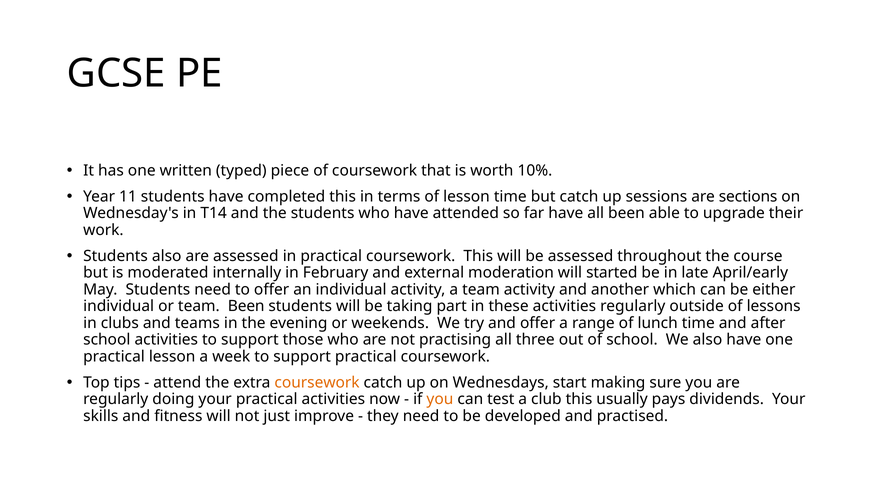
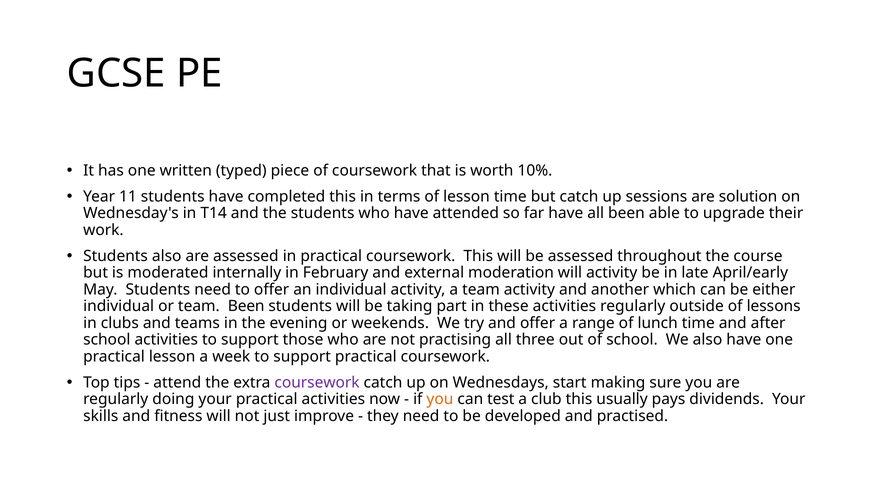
sections: sections -> solution (748, 196)
will started: started -> activity (612, 273)
coursework colour: orange -> purple (317, 382)
